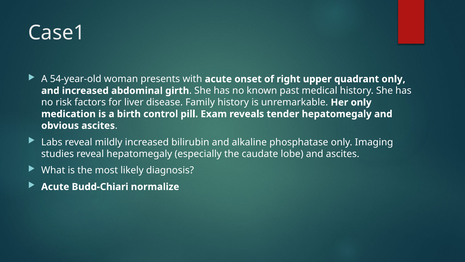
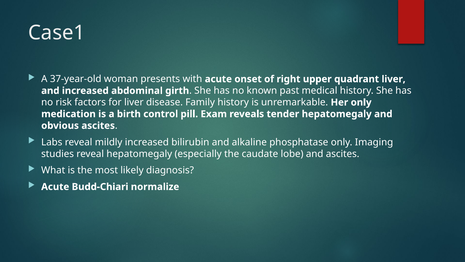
54-year-old: 54-year-old -> 37-year-old (76, 79)
quadrant only: only -> liver (394, 79)
